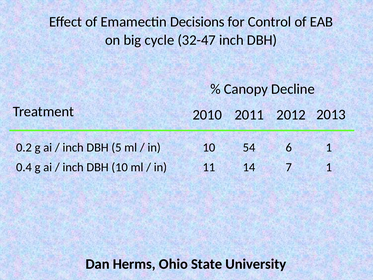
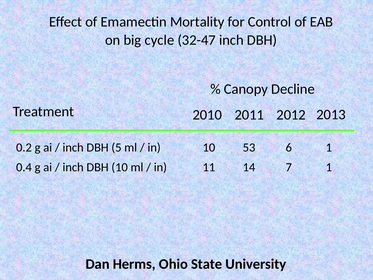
Decisions: Decisions -> Mortality (197, 22)
54: 54 -> 53 (249, 147)
